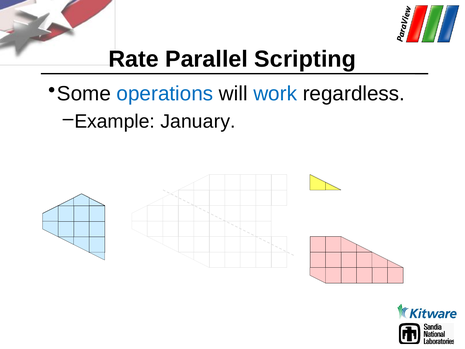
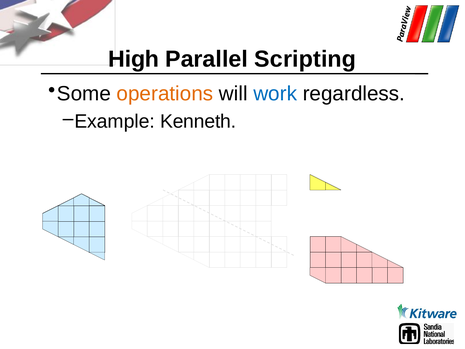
Rate: Rate -> High (134, 59)
operations colour: blue -> orange (165, 94)
January: January -> Kenneth (198, 121)
